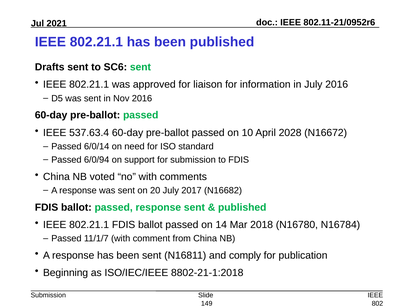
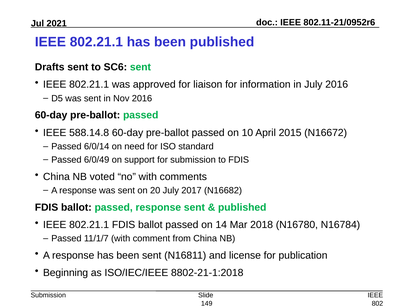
537.63.4: 537.63.4 -> 588.14.8 (89, 133)
2028: 2028 -> 2015 (290, 133)
6/0/94: 6/0/94 -> 6/0/49 (97, 160)
comply: comply -> license (245, 255)
